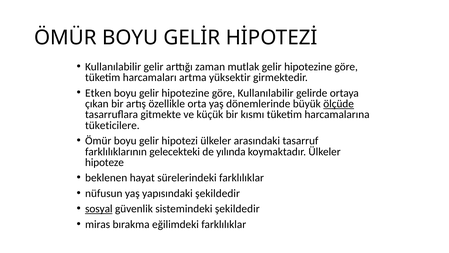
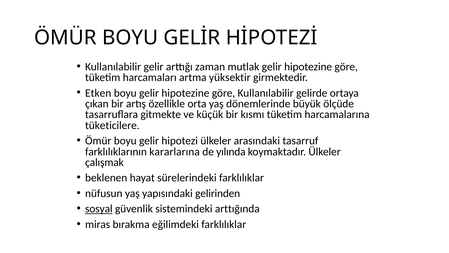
ölçüde underline: present -> none (339, 104)
gelecekteki: gelecekteki -> kararlarına (175, 151)
hipoteze: hipoteze -> çalışmak (104, 162)
yapısındaki şekildedir: şekildedir -> gelirinden (218, 193)
sistemindeki şekildedir: şekildedir -> arttığında (237, 209)
